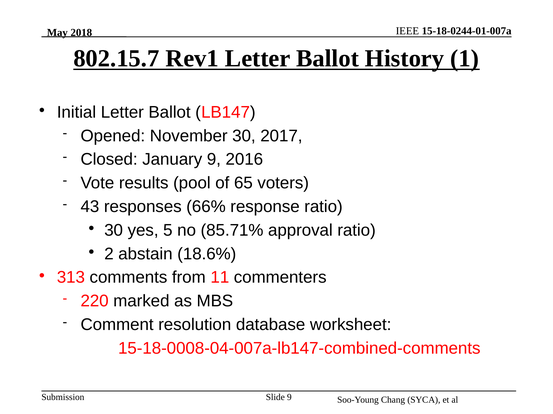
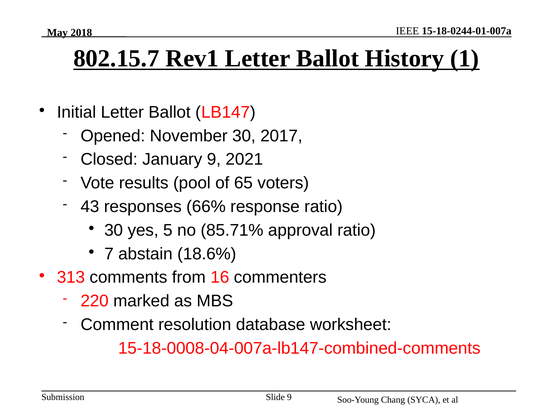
2016: 2016 -> 2021 (244, 160)
2: 2 -> 7 (109, 254)
11: 11 -> 16 (220, 278)
